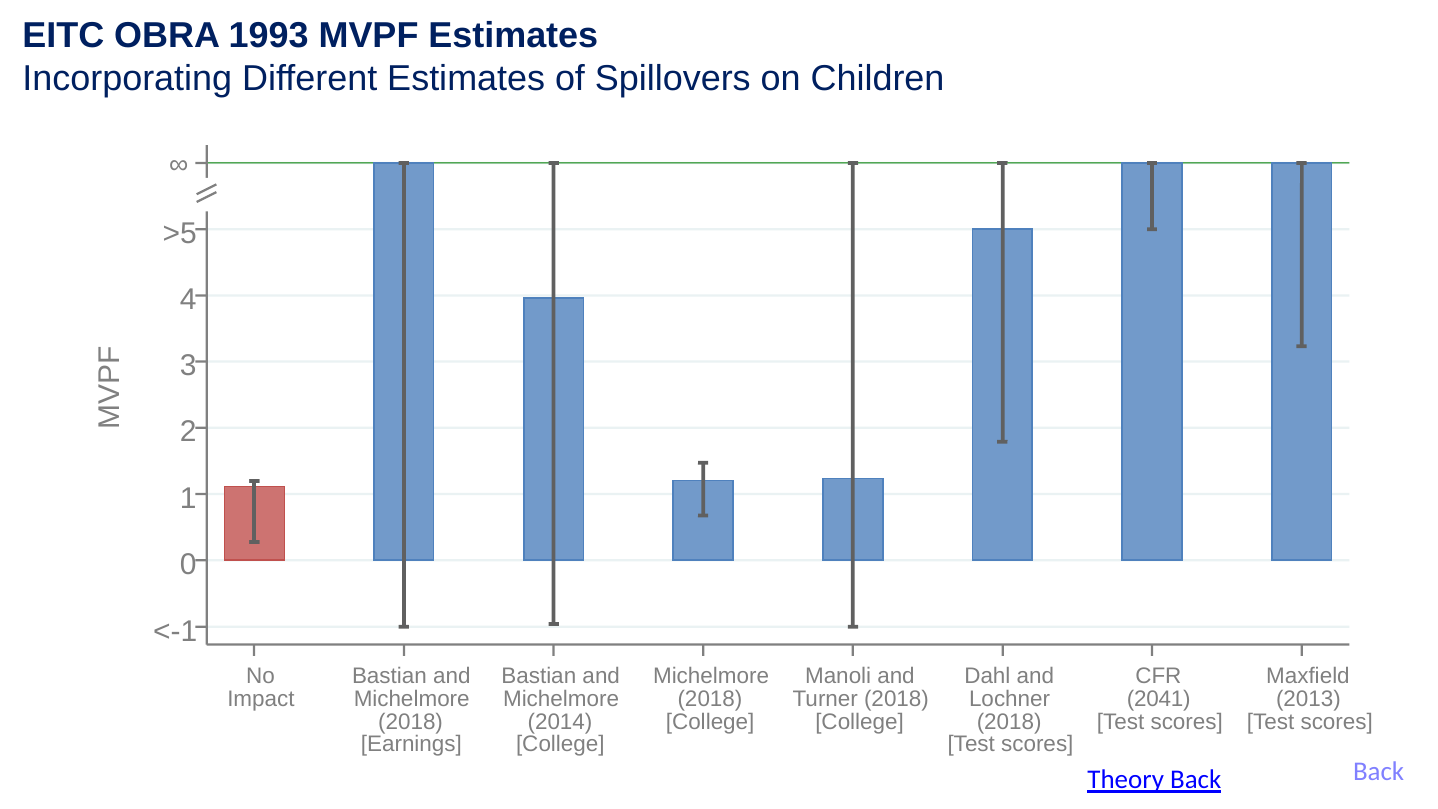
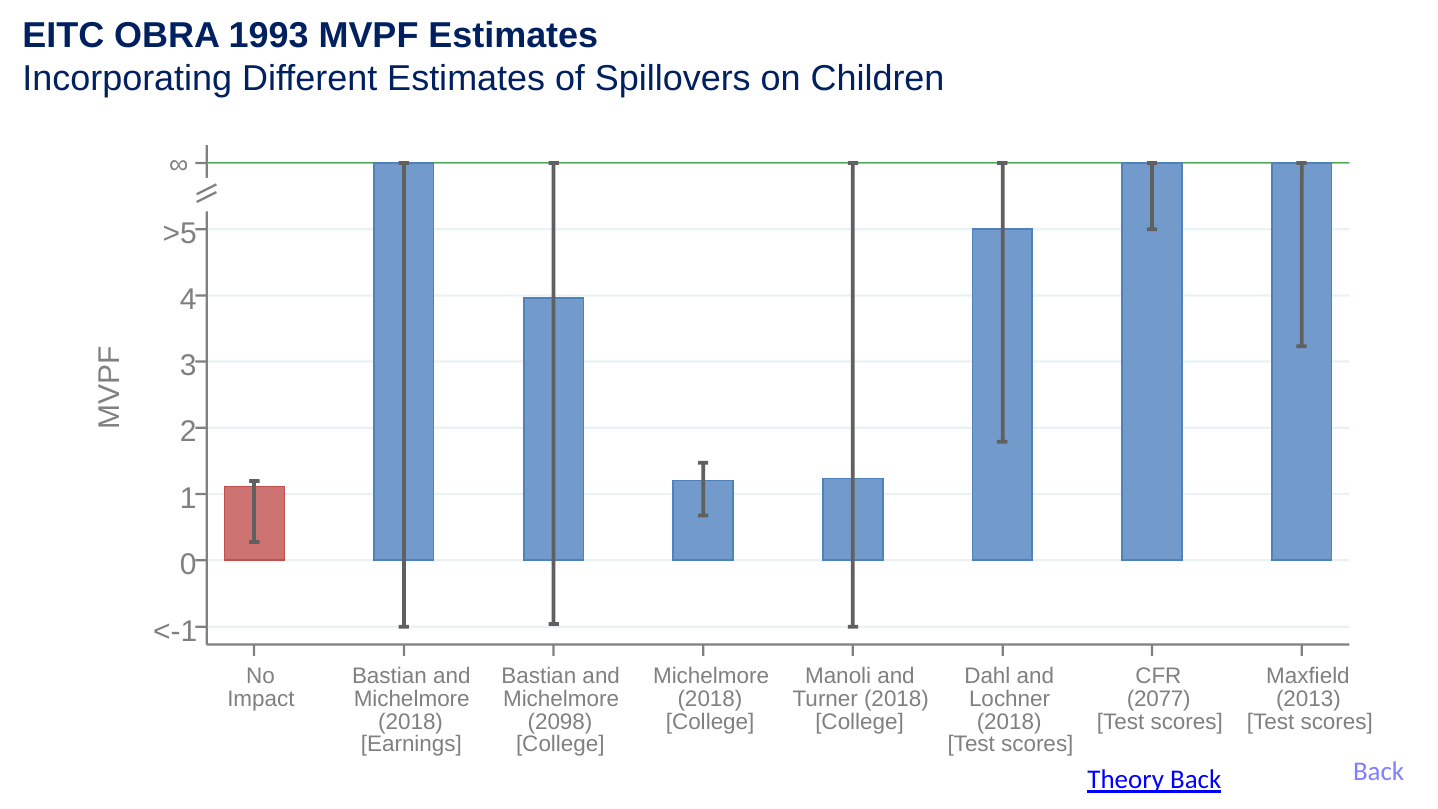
2041: 2041 -> 2077 (1159, 699)
2014: 2014 -> 2098 (560, 722)
